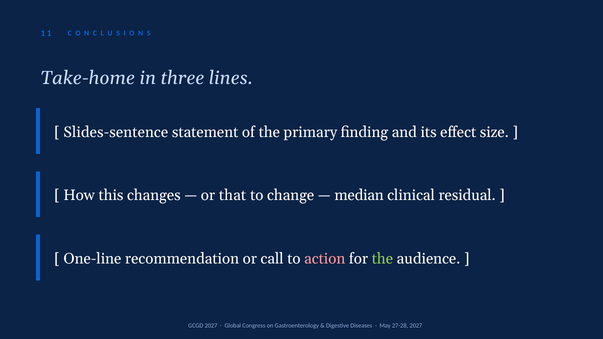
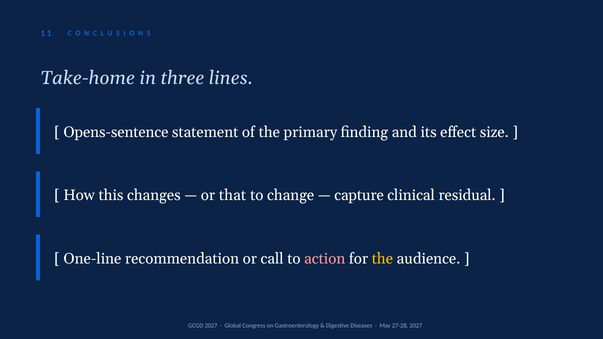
Slides-sentence: Slides-sentence -> Opens-sentence (116, 132)
median: median -> capture (359, 196)
the colour: light green -> yellow (382, 259)
